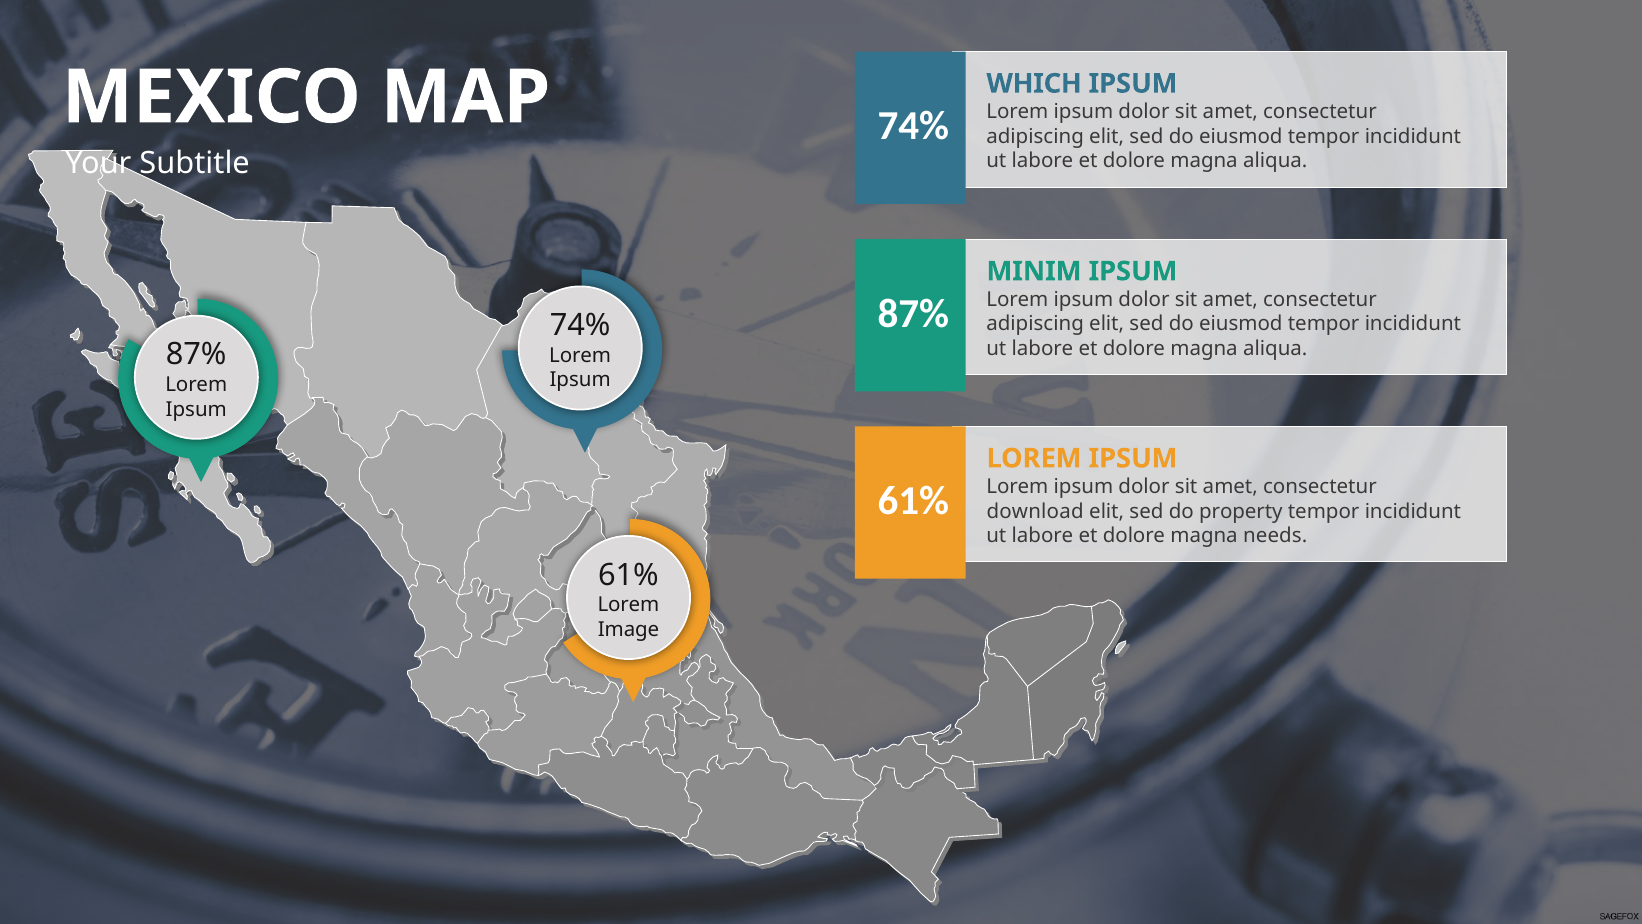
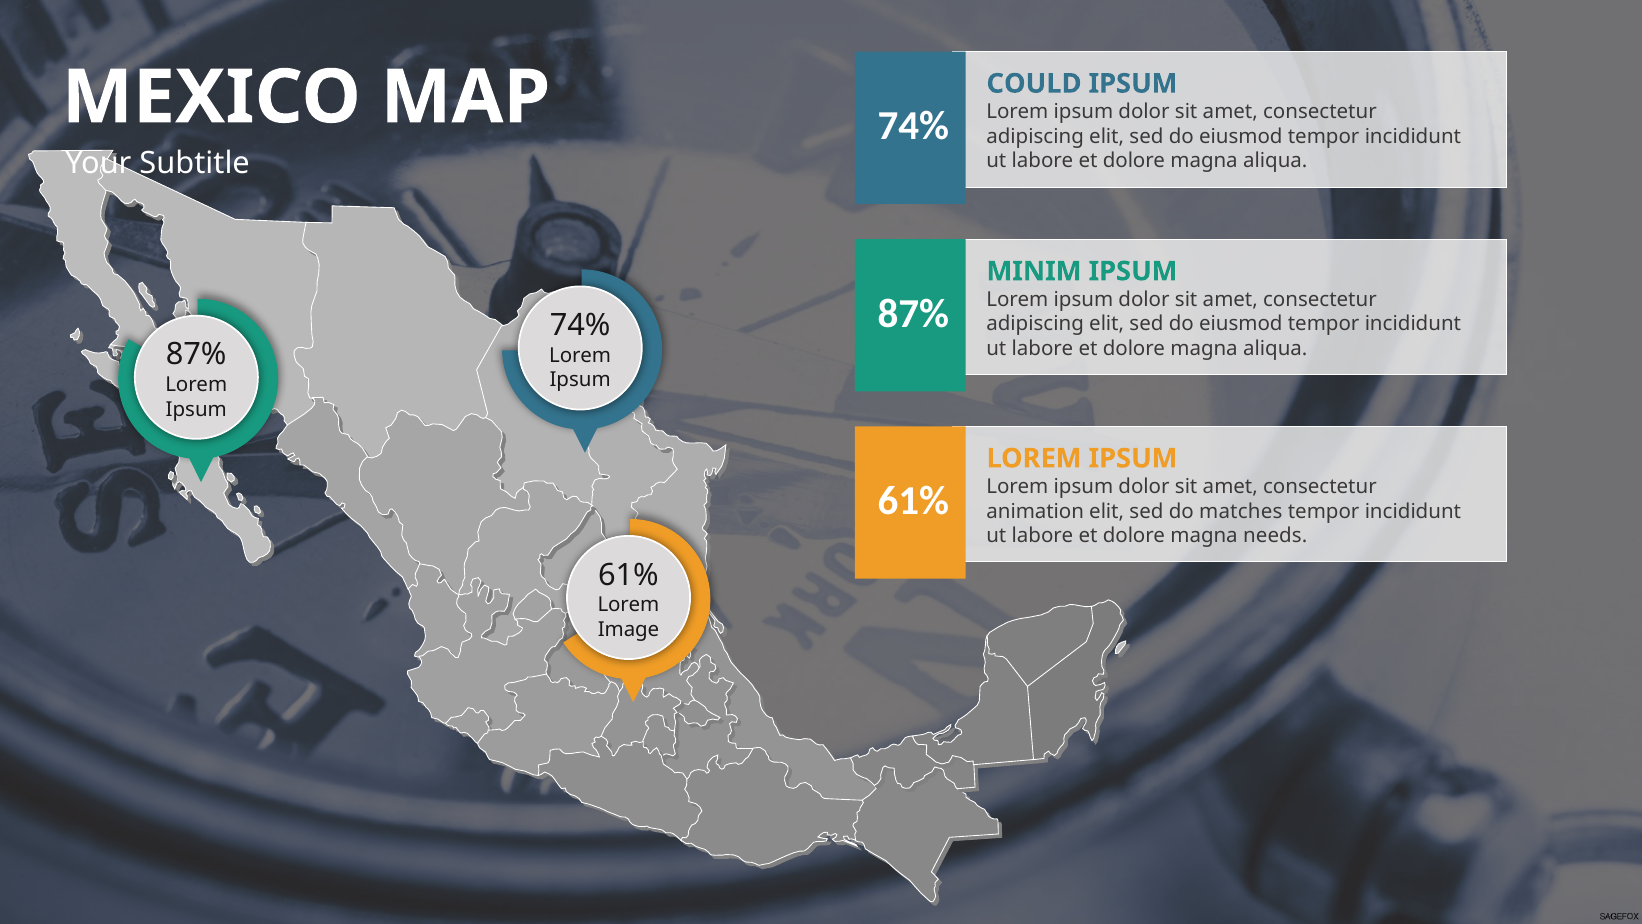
WHICH: WHICH -> COULD (1034, 84)
download: download -> animation (1035, 511)
property: property -> matches (1241, 511)
